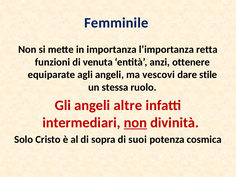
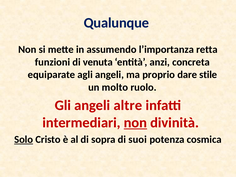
Femminile: Femminile -> Qualunque (116, 23)
importanza: importanza -> assumendo (112, 50)
ottenere: ottenere -> concreta (191, 62)
vescovi: vescovi -> proprio (159, 75)
stessa: stessa -> molto (115, 87)
Solo underline: none -> present (24, 139)
